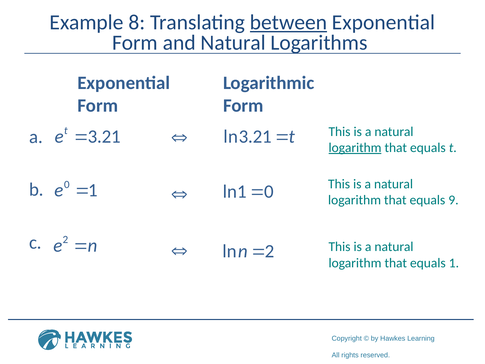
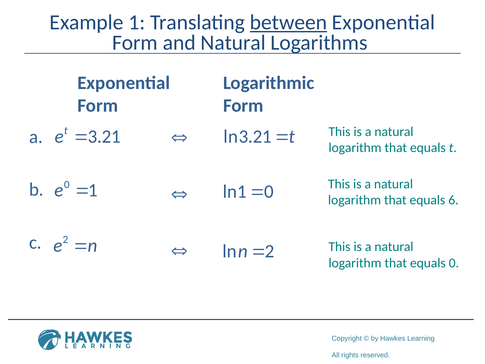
Example 8: 8 -> 1 (137, 23)
logarithm underline: present -> none (355, 148)
9: 9 -> 6 (453, 200)
equals 1: 1 -> 0 (454, 263)
